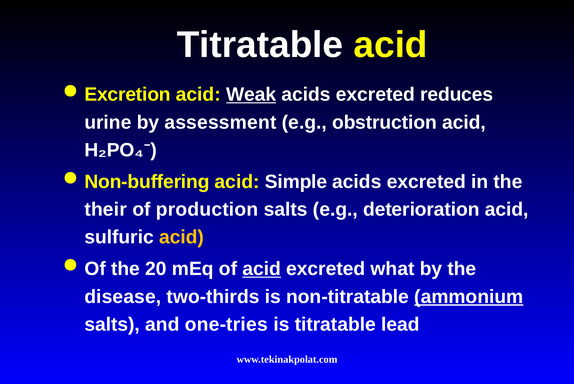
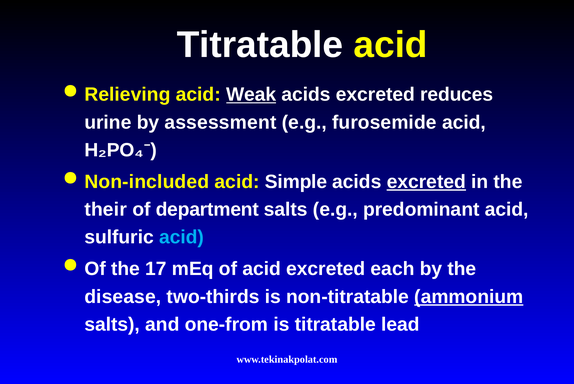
Excretion: Excretion -> Relieving (127, 95)
obstruction: obstruction -> furosemide (384, 122)
Non-buffering: Non-buffering -> Non-included (147, 182)
excreted underline: none -> present (426, 182)
production: production -> department (207, 210)
deterioration: deterioration -> predominant (421, 210)
acid colour: yellow -> light blue (182, 237)
20: 20 -> 17 (156, 269)
acid underline: present -> none (262, 269)
what: what -> each (393, 269)
one-tries: one-tries -> one-from (226, 324)
